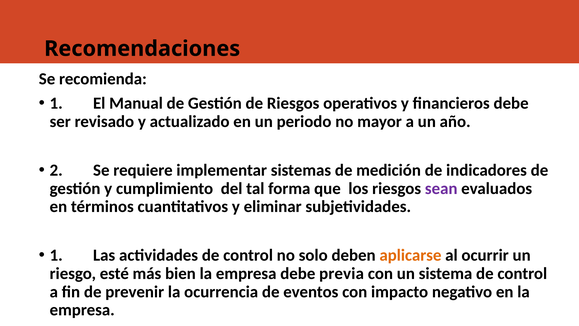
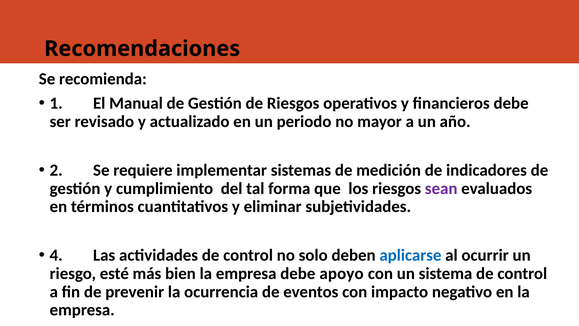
1: 1 -> 4 (56, 255)
aplicarse colour: orange -> blue (410, 255)
previa: previa -> apoyo (342, 273)
